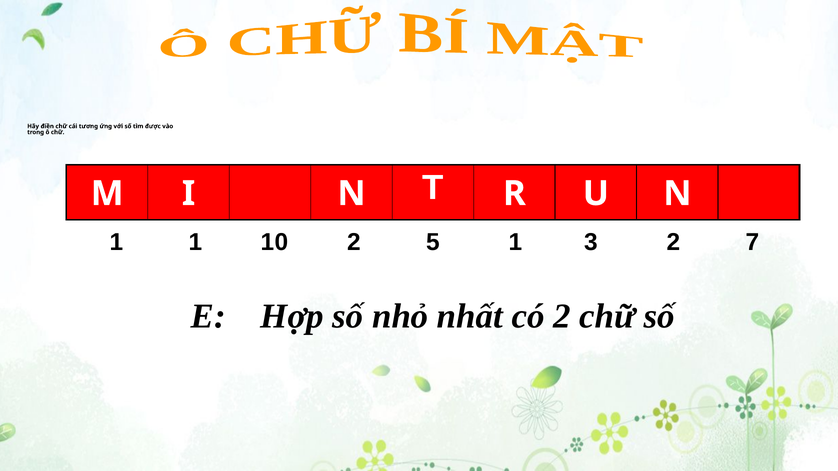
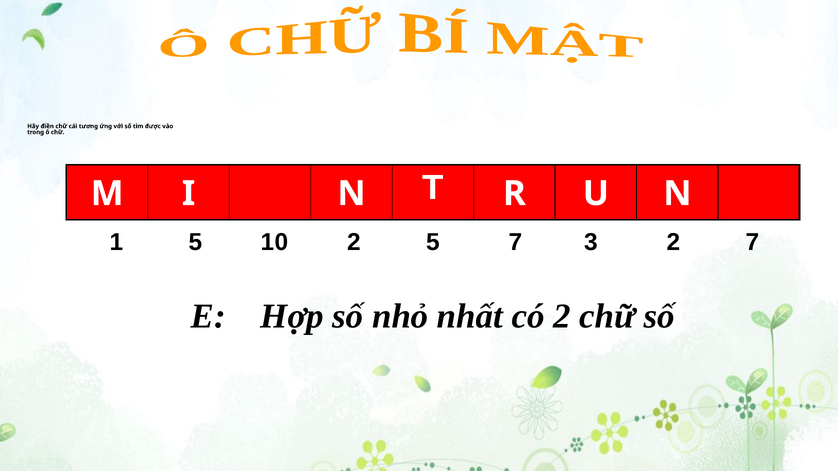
1 1: 1 -> 5 (196, 242)
5 1: 1 -> 7 (515, 242)
